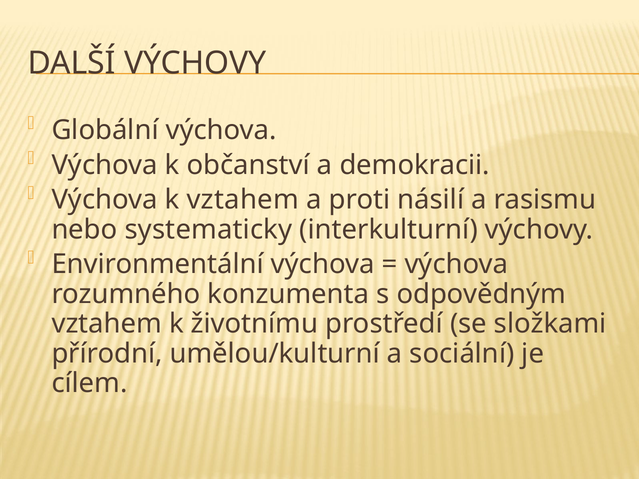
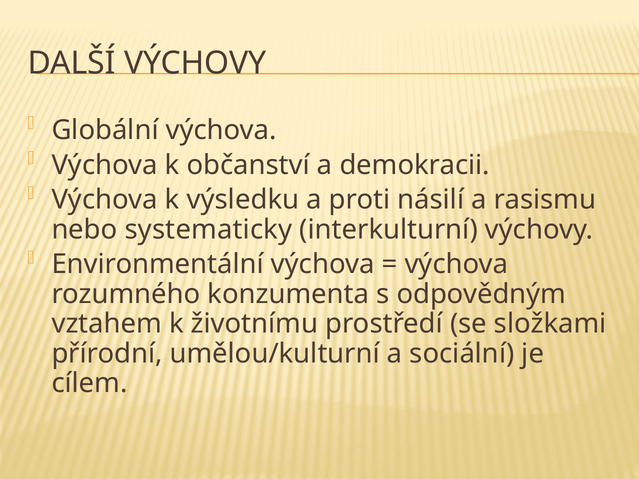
k vztahem: vztahem -> výsledku (243, 200)
